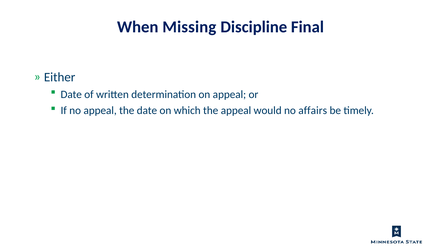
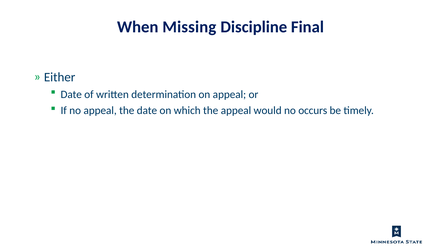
affairs: affairs -> occurs (313, 110)
